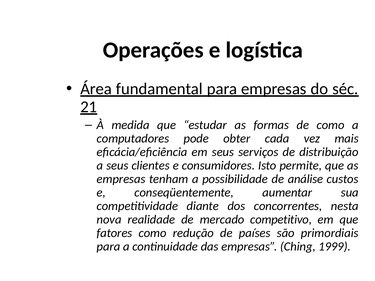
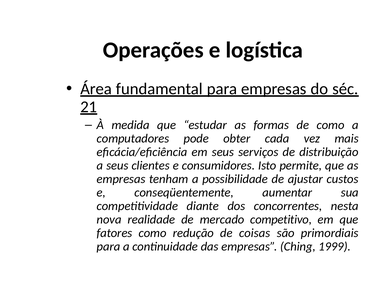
análise: análise -> ajustar (305, 179)
países: países -> coisas (255, 233)
